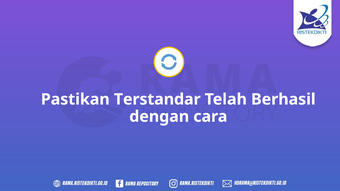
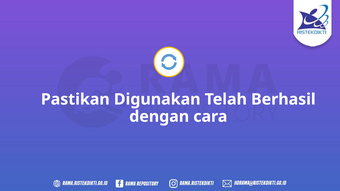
Terstandar: Terstandar -> Digunakan (157, 99)
